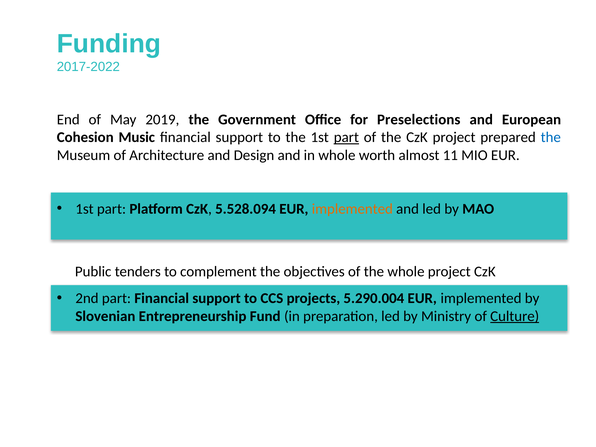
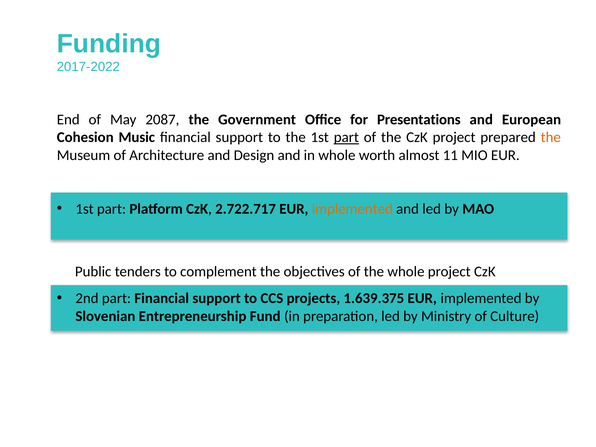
2019: 2019 -> 2087 (162, 119)
Preselections: Preselections -> Presentations (419, 119)
the colour: blue -> orange (551, 137)
5.528.094: 5.528.094 -> 2.722.717 (246, 209)
5.290.004: 5.290.004 -> 1.639.375 (374, 298)
Culture underline: present -> none (515, 316)
